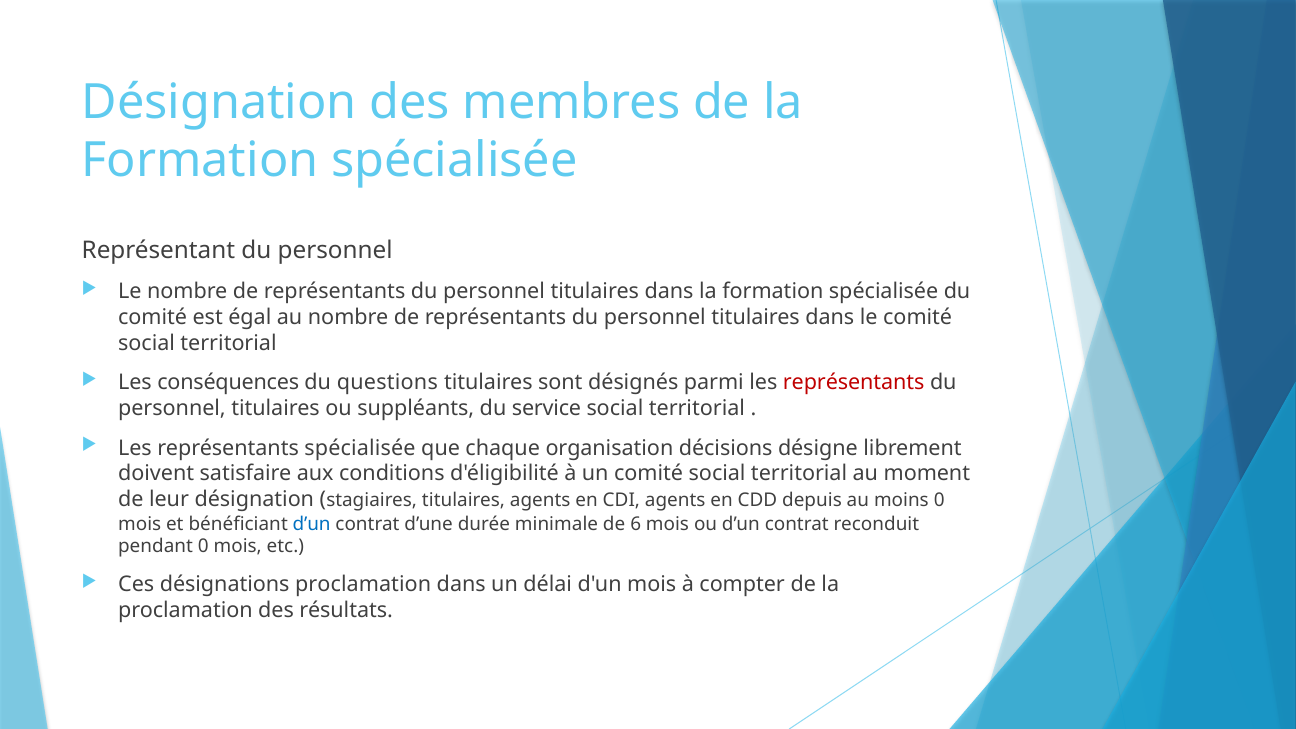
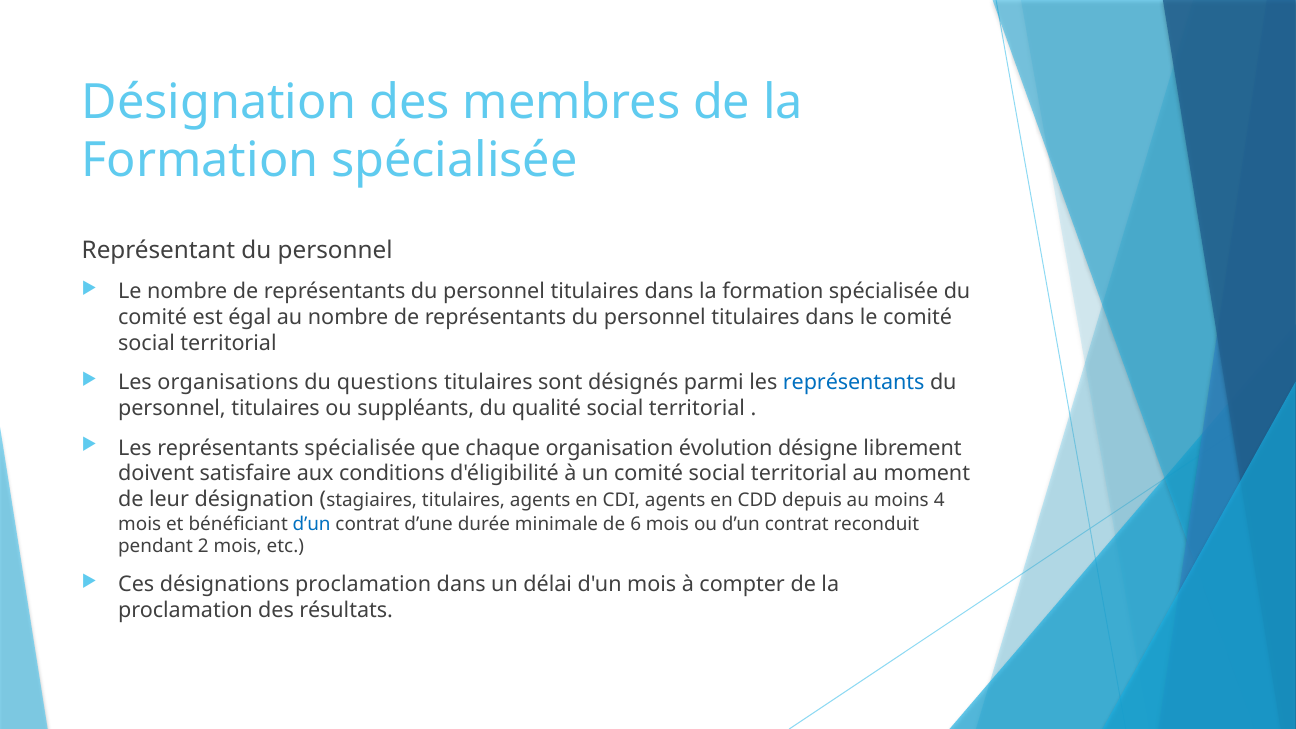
conséquences: conséquences -> organisations (228, 383)
représentants colour: red -> blue (854, 383)
service: service -> qualité (546, 409)
décisions: décisions -> évolution (726, 448)
moins 0: 0 -> 4 (939, 501)
pendant 0: 0 -> 2 (203, 547)
